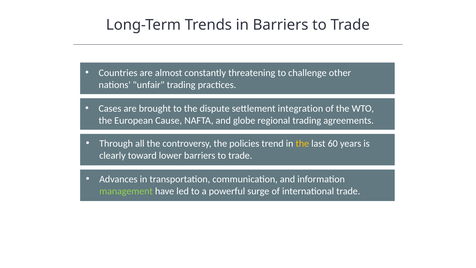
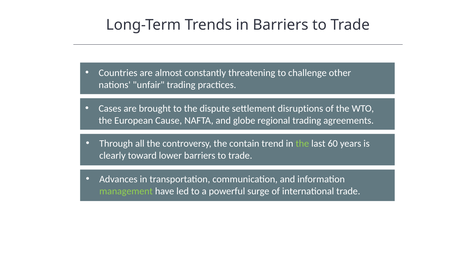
integration: integration -> disruptions (300, 108)
policies: policies -> contain (244, 143)
the colour: yellow -> light green (302, 143)
